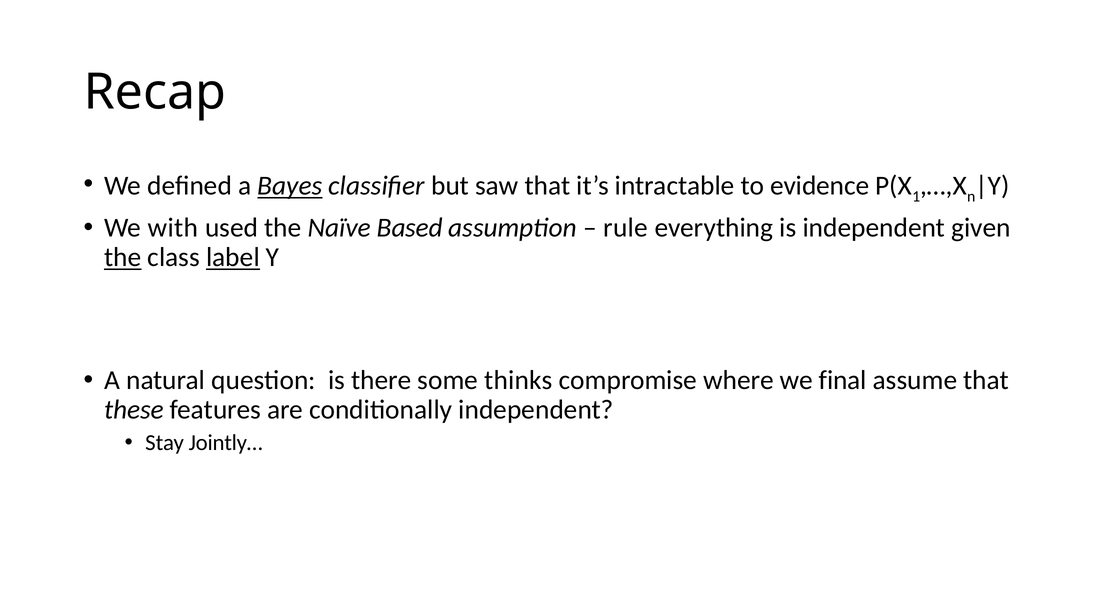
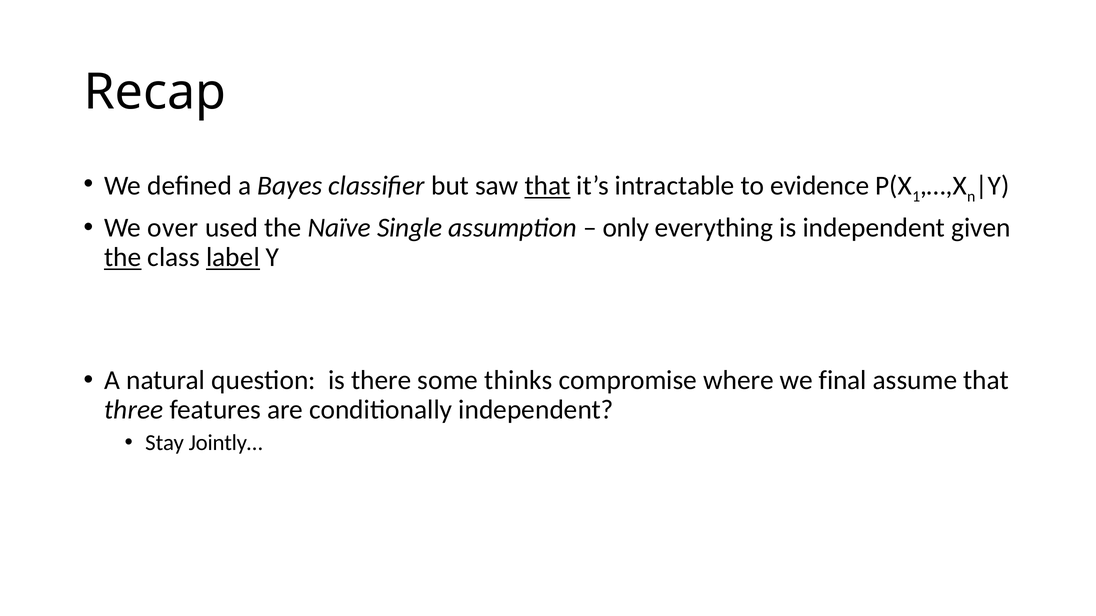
Bayes underline: present -> none (290, 186)
that underline: none -> present (548, 186)
with: with -> over (173, 228)
Based: Based -> Single (410, 228)
rule: rule -> only (626, 228)
these: these -> three (134, 410)
